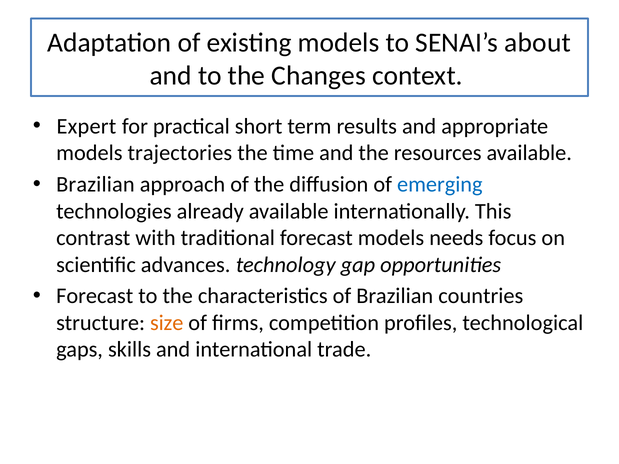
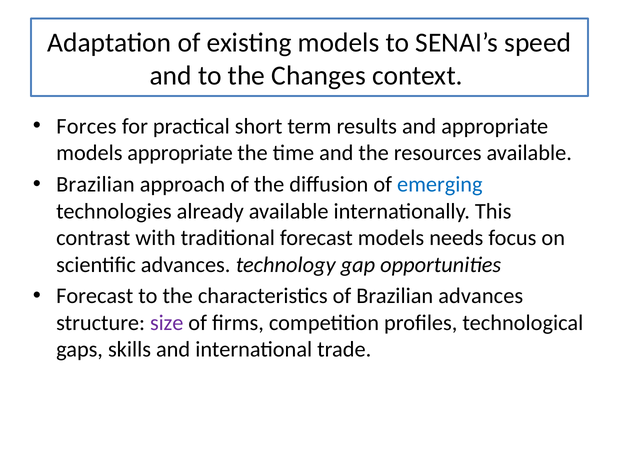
about: about -> speed (538, 43)
Expert: Expert -> Forces (86, 126)
models trajectories: trajectories -> appropriate (180, 153)
Brazilian countries: countries -> advances (481, 296)
size colour: orange -> purple (167, 323)
